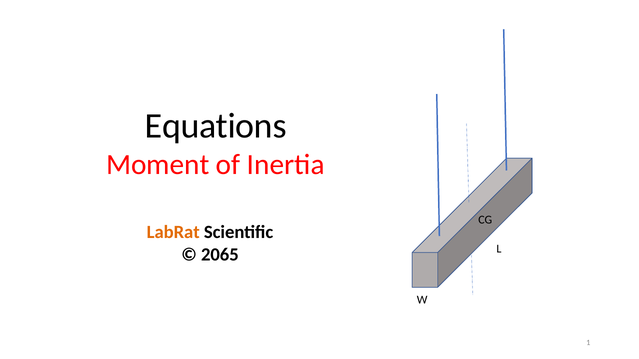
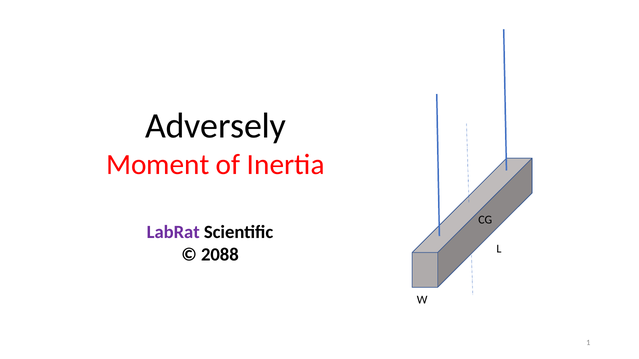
Equations: Equations -> Adversely (216, 126)
LabRat colour: orange -> purple (173, 233)
2065: 2065 -> 2088 (220, 255)
